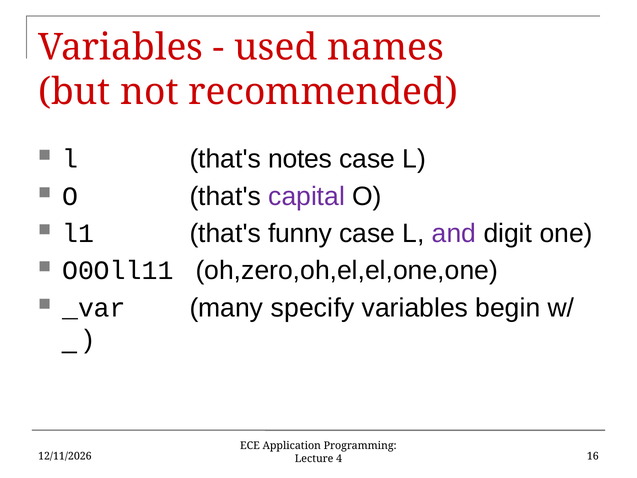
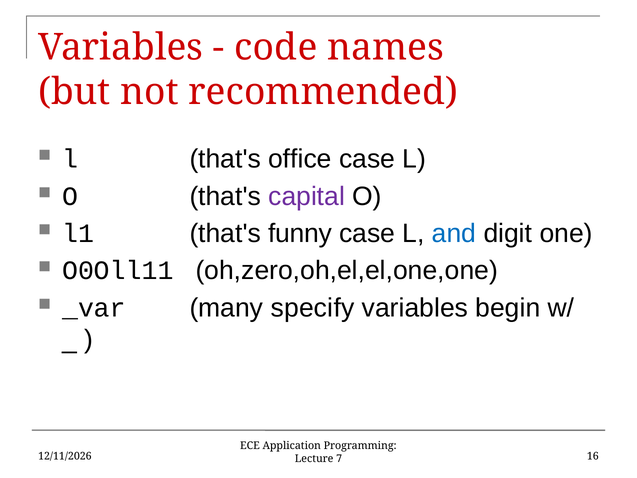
used: used -> code (276, 47)
notes: notes -> office (300, 159)
and colour: purple -> blue (454, 233)
4: 4 -> 7 (339, 458)
